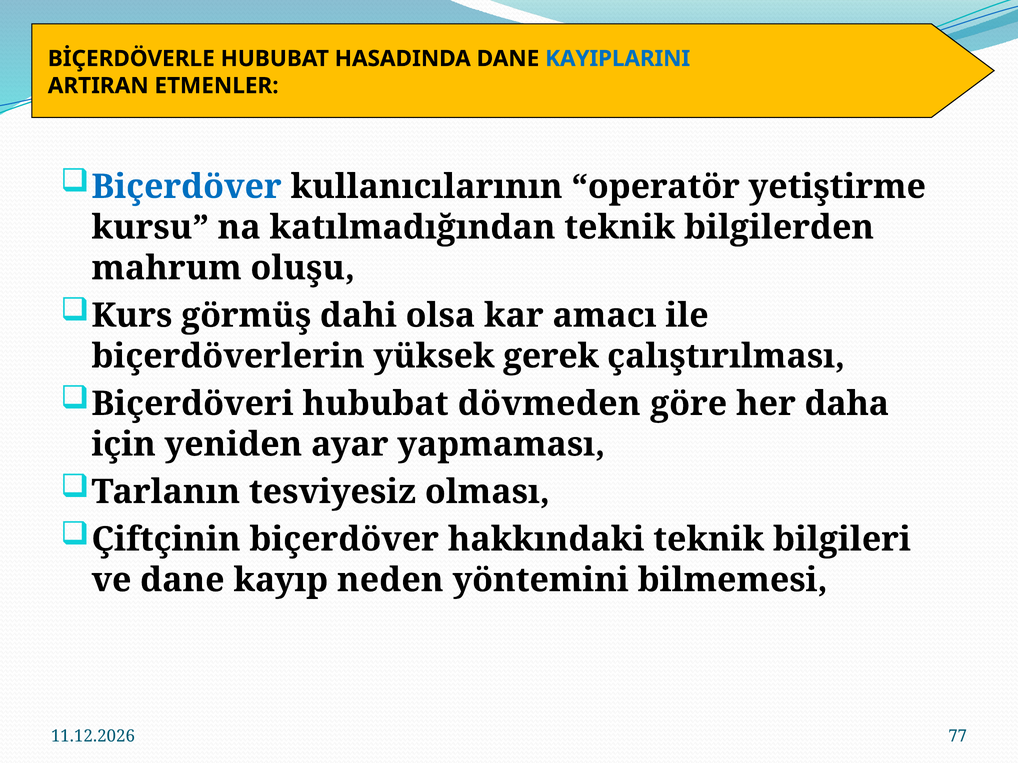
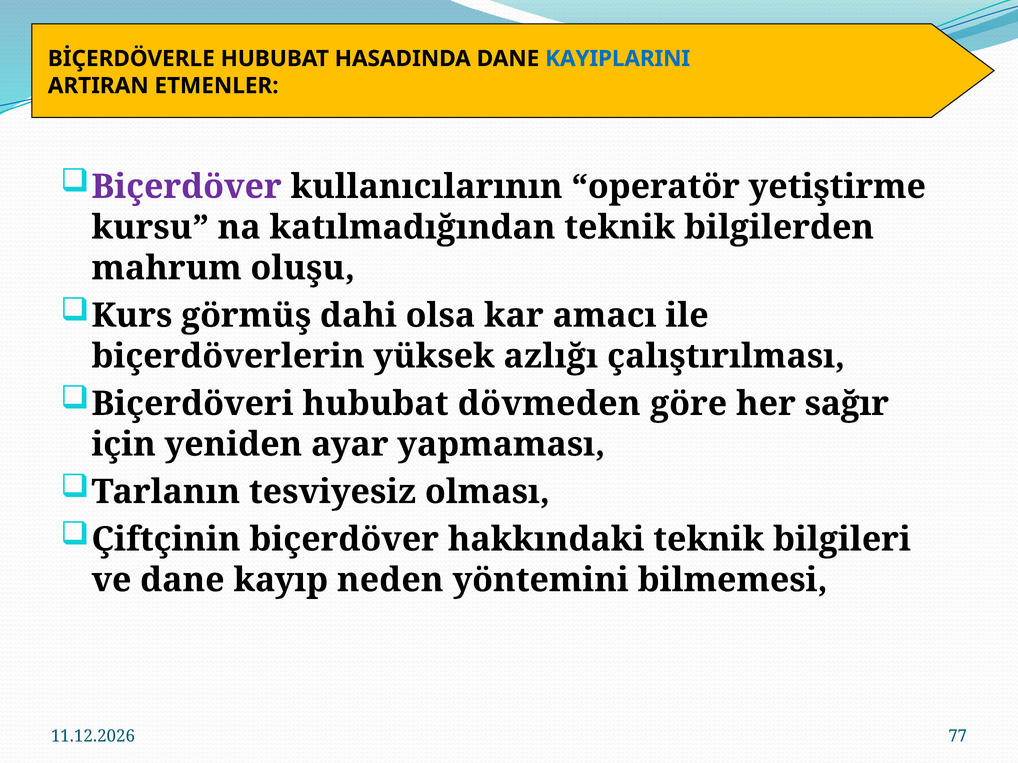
Biçerdöver colour: blue -> purple (187, 187)
gerek: gerek -> azlığı (551, 356)
daha: daha -> sağır (847, 404)
